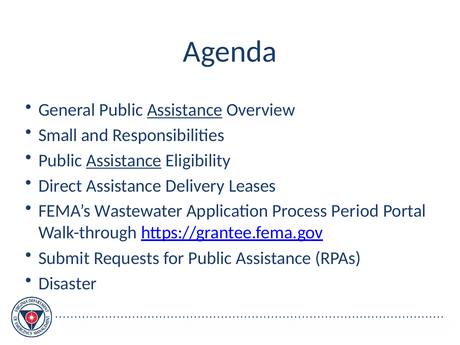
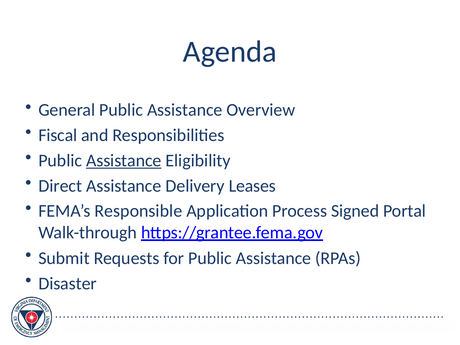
Assistance underline: present -> none (185, 110)
Small: Small -> Fiscal (58, 135)
Wastewater: Wastewater -> Responsible (138, 211)
Period: Period -> Signed (355, 211)
